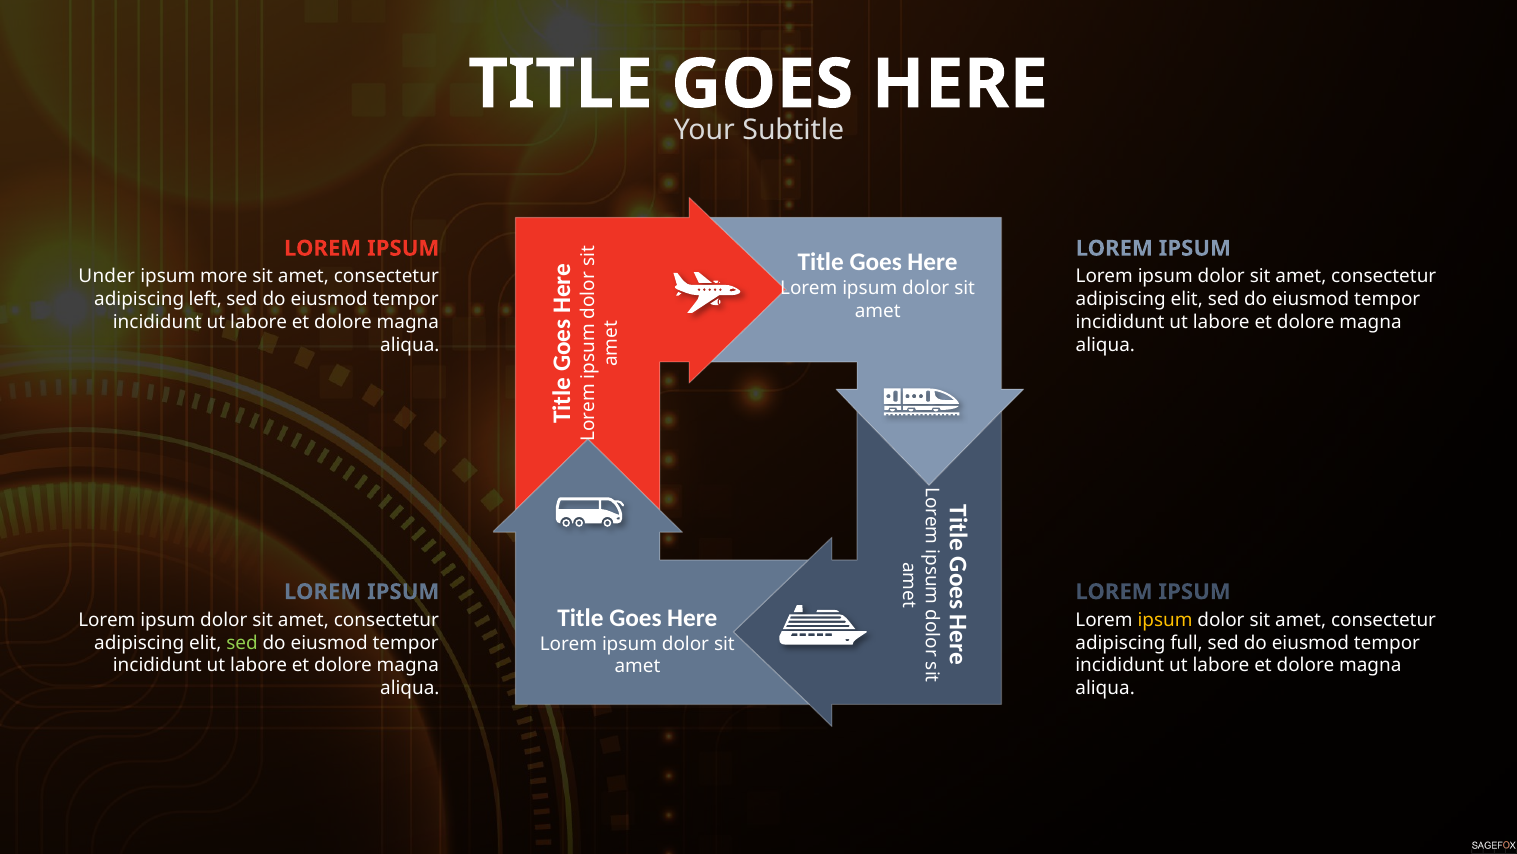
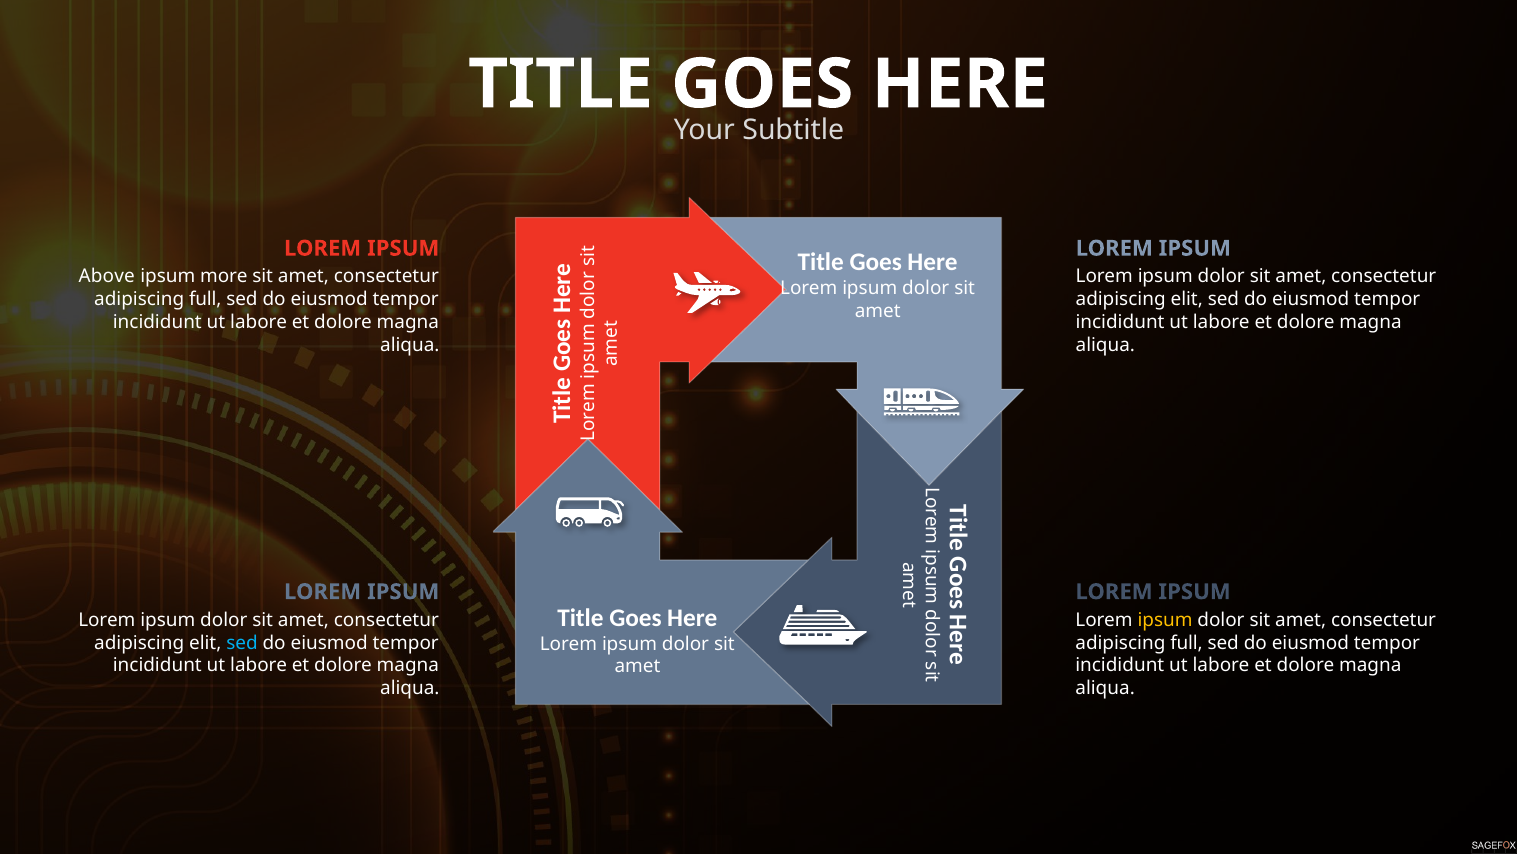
Under: Under -> Above (107, 276)
left: left -> full (205, 299)
sed colour: light green -> light blue (242, 642)
